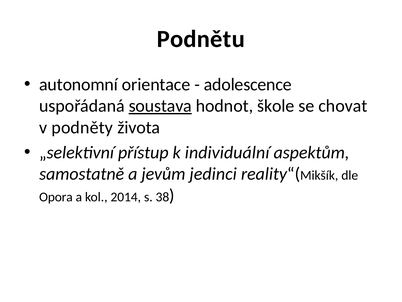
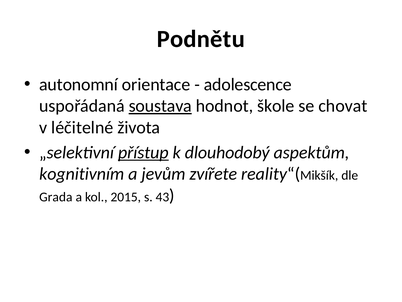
podněty: podněty -> léčitelné (82, 127)
přístup underline: none -> present (143, 152)
individuální: individuální -> dlouhodobý (227, 152)
samostatně: samostatně -> kognitivním (82, 174)
jedinci: jedinci -> zvířete (213, 174)
Opora: Opora -> Grada (56, 197)
2014: 2014 -> 2015 (126, 197)
38: 38 -> 43 (162, 197)
